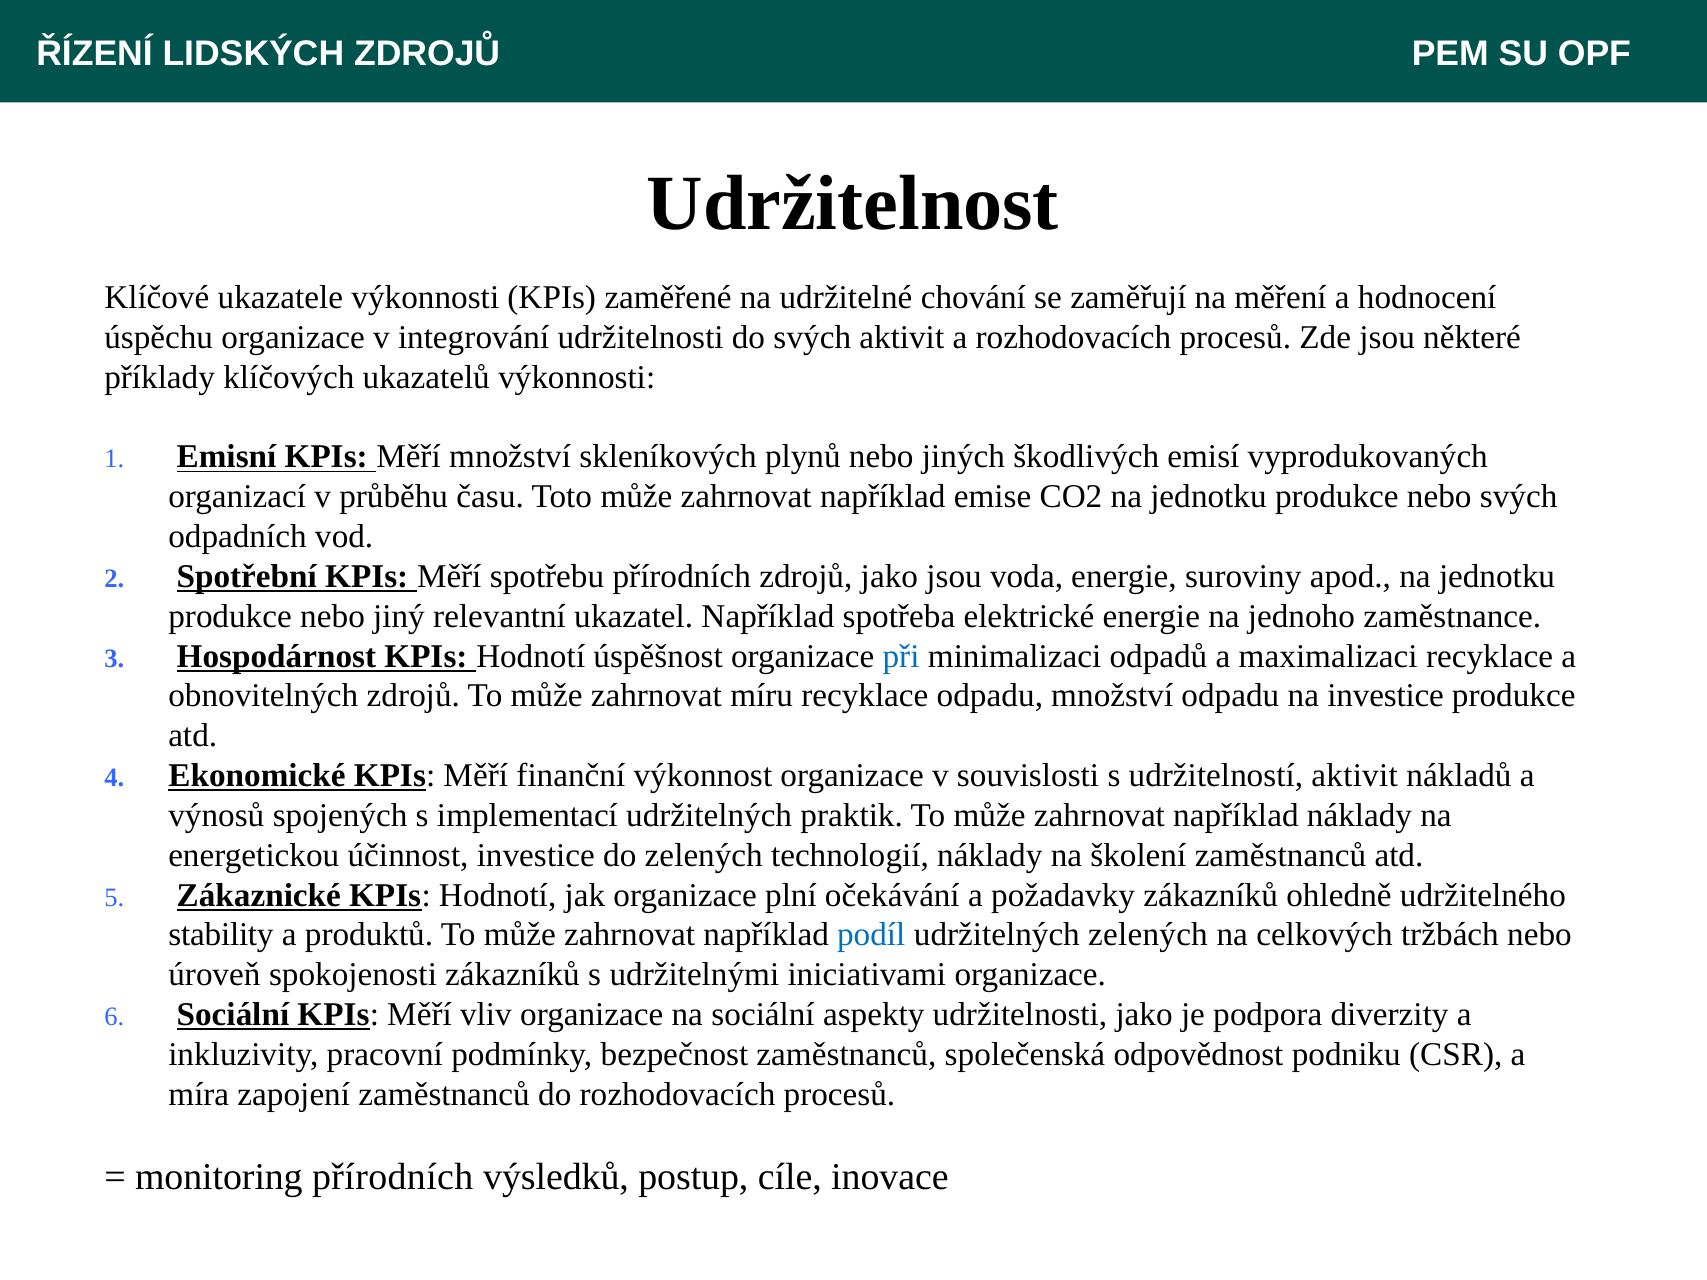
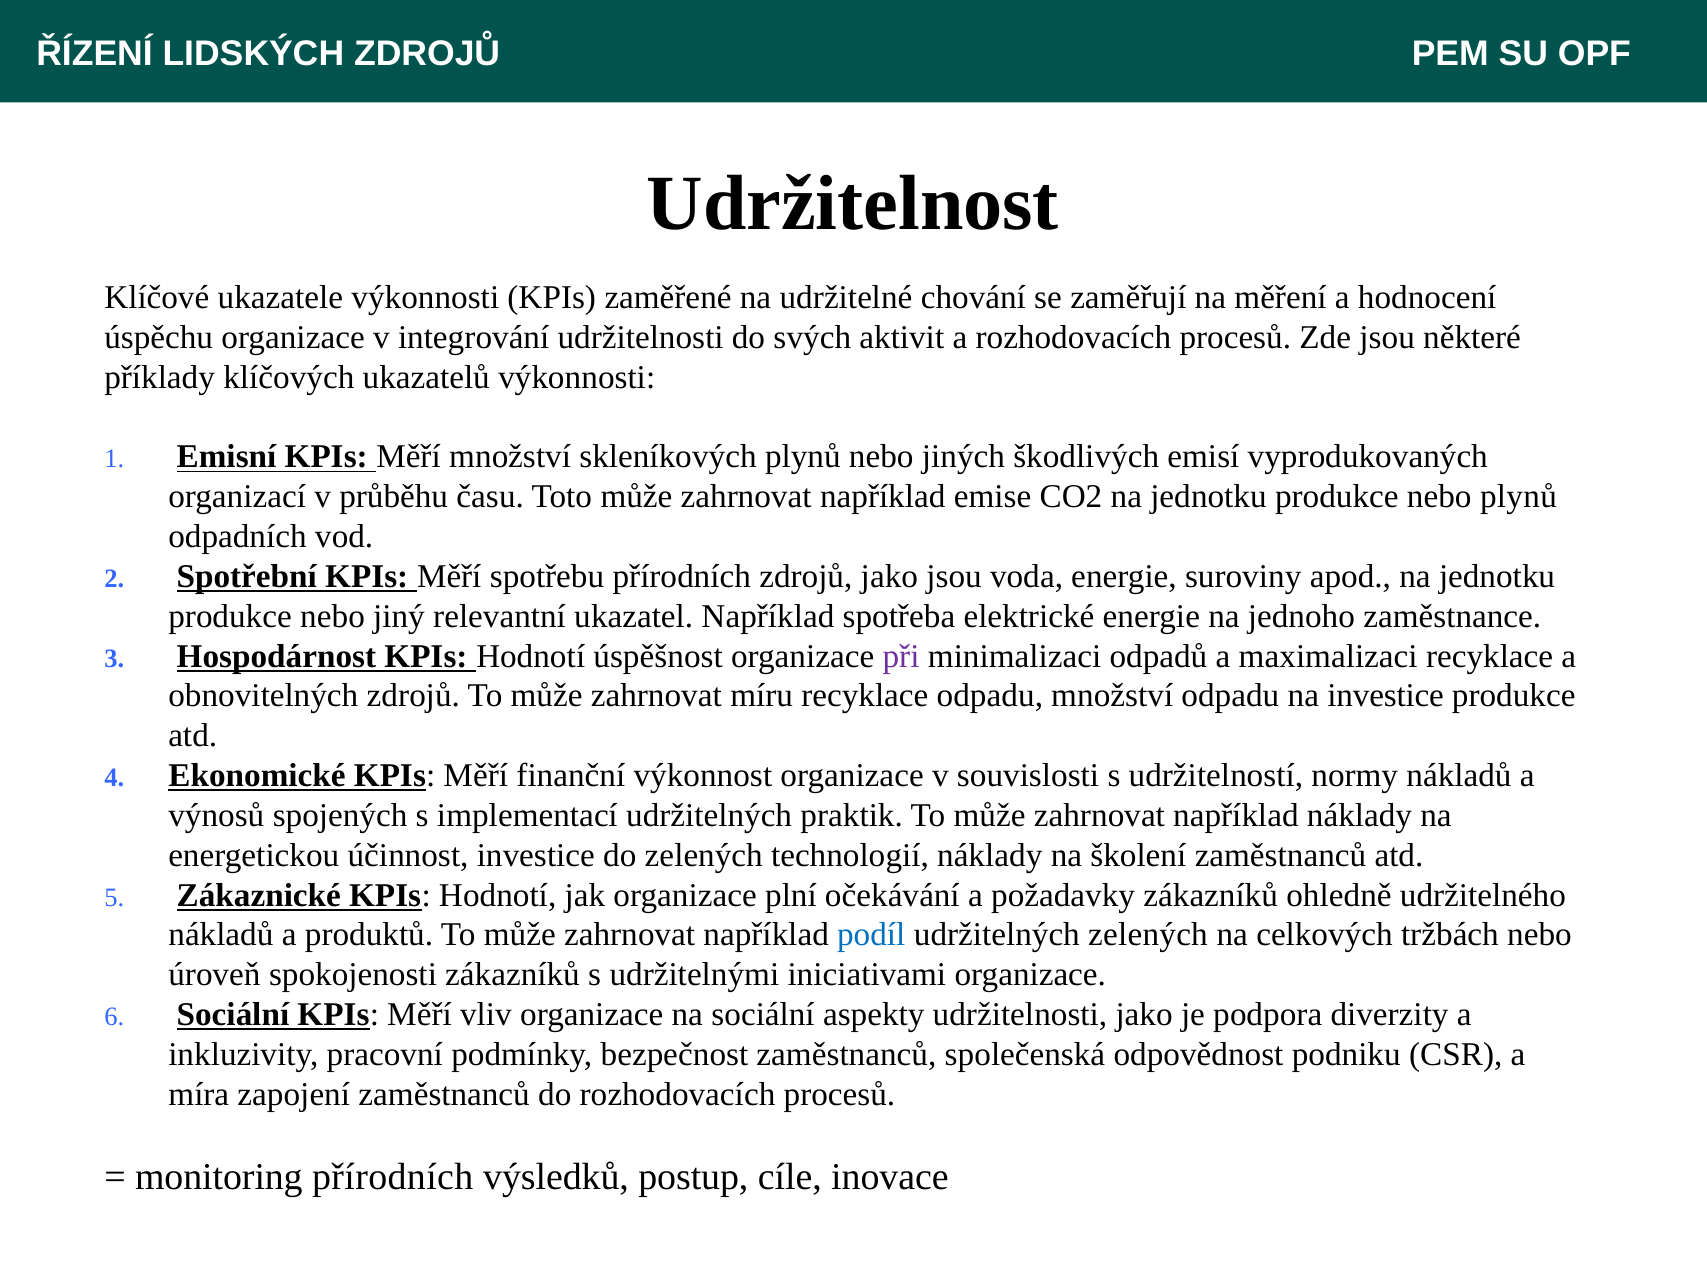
nebo svých: svých -> plynů (1518, 497)
při colour: blue -> purple (901, 656)
udržitelností aktivit: aktivit -> normy (1355, 776)
stability: stability -> nákladů (221, 935)
